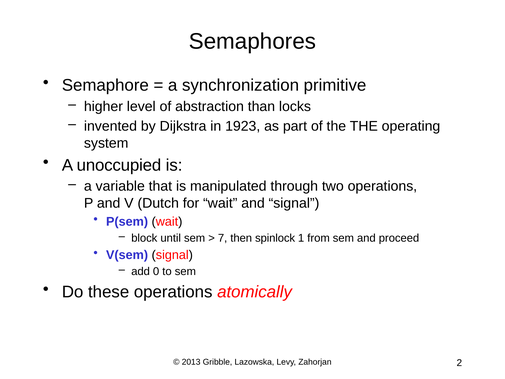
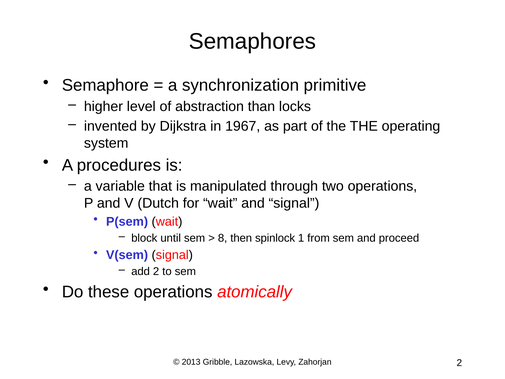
1923: 1923 -> 1967 (243, 126)
unoccupied: unoccupied -> procedures (119, 165)
7: 7 -> 8 (223, 238)
add 0: 0 -> 2 (156, 271)
